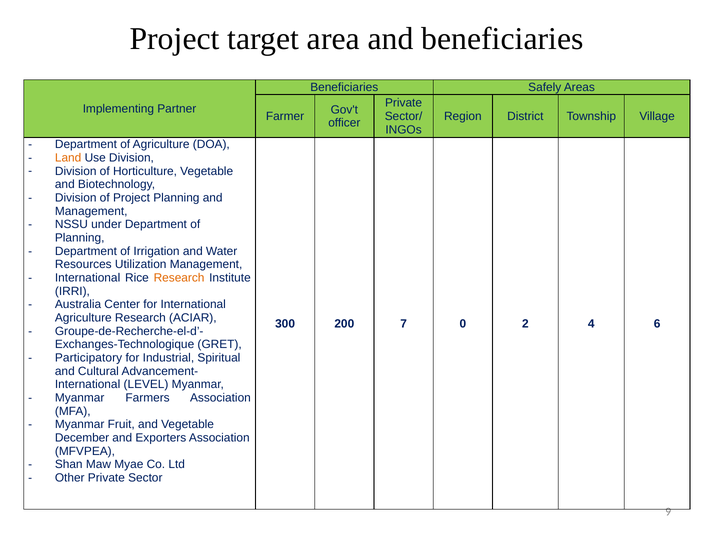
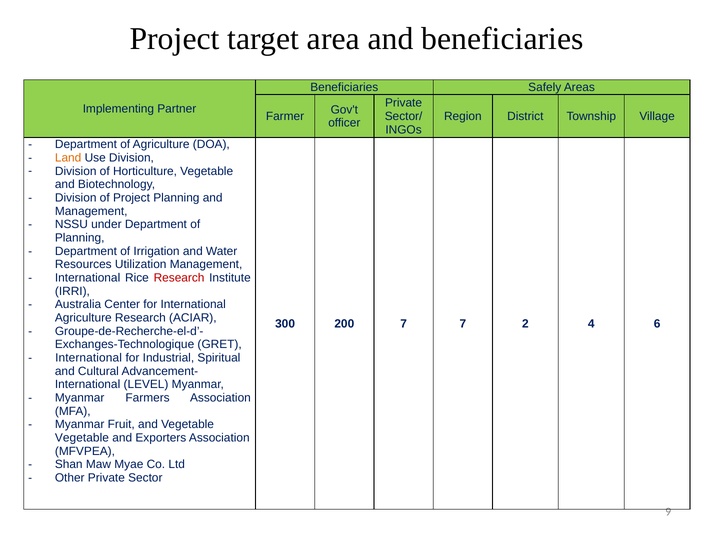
Research colour: orange -> red (179, 278)
7 0: 0 -> 7 (463, 323)
Participatory: Participatory -> International (89, 357)
December: December -> Vegetable (82, 437)
